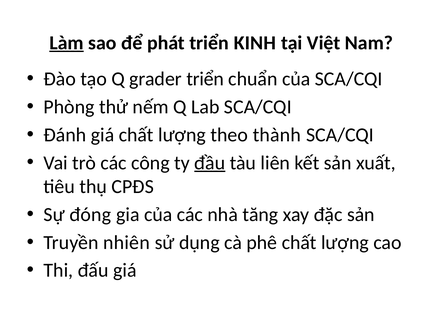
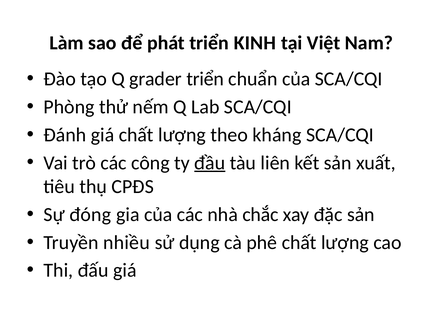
Làm underline: present -> none (67, 43)
thành: thành -> kháng (277, 135)
tăng: tăng -> chắc (260, 214)
nhiên: nhiên -> nhiều (127, 242)
